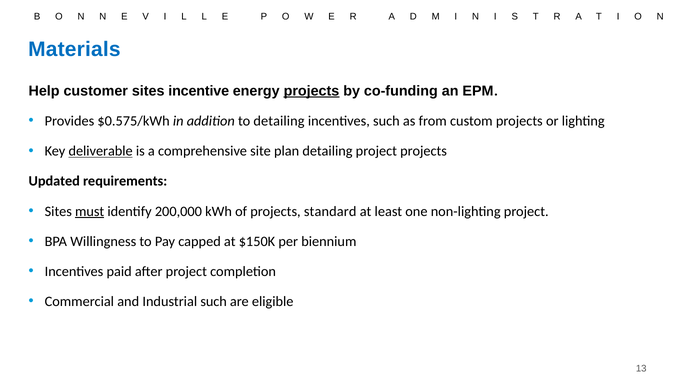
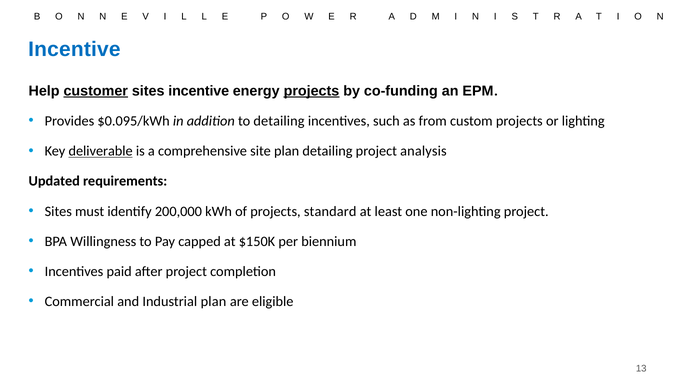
Materials: Materials -> Incentive (74, 49)
customer underline: none -> present (96, 91)
$0.575/kWh: $0.575/kWh -> $0.095/kWh (134, 121)
project projects: projects -> analysis (423, 151)
must underline: present -> none (90, 211)
Industrial such: such -> plan (213, 301)
